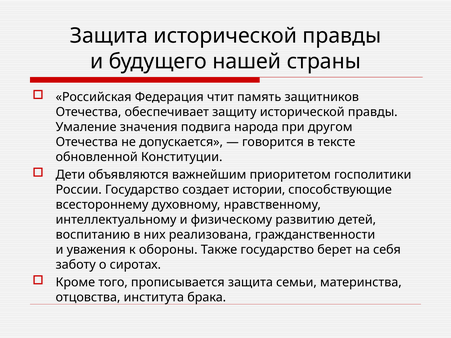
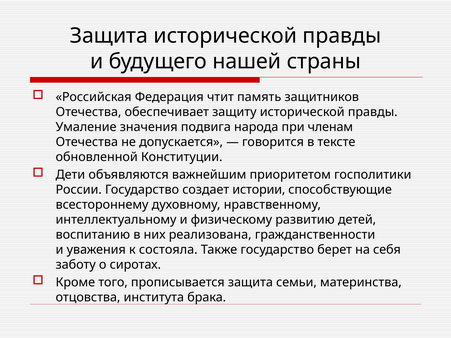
другом: другом -> членам (330, 127)
обороны: обороны -> состояла (168, 250)
